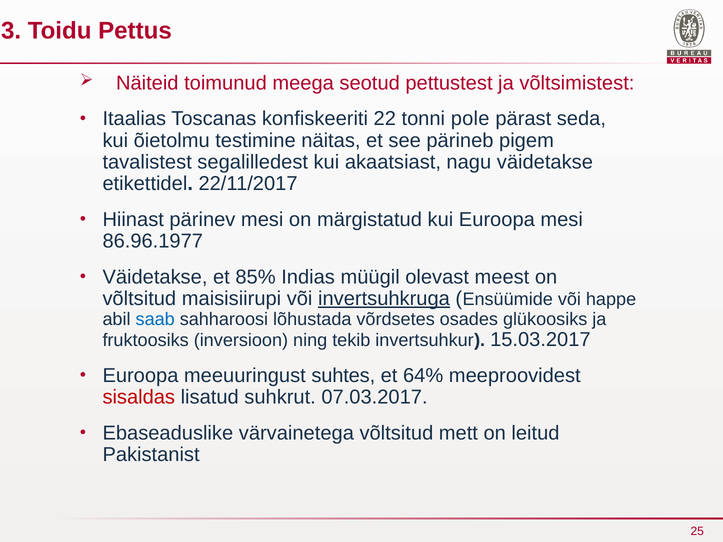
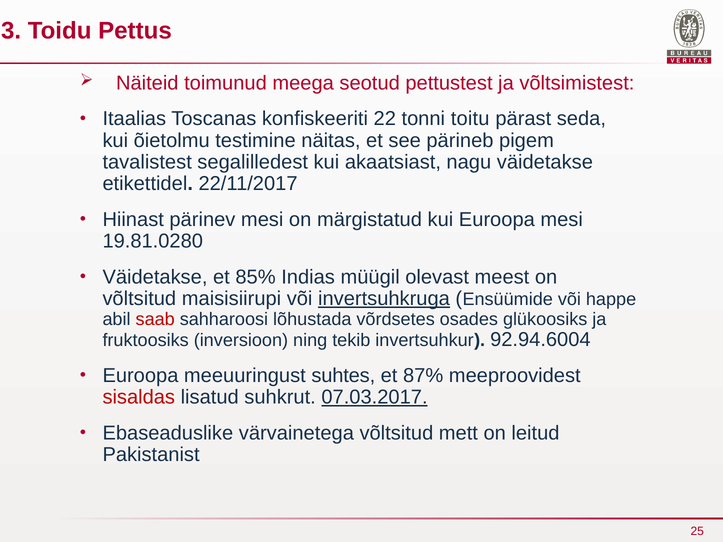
pole: pole -> toitu (470, 119)
86.96.1977: 86.96.1977 -> 19.81.0280 (153, 241)
saab colour: blue -> red (155, 319)
15.03.2017: 15.03.2017 -> 92.94.6004 (540, 340)
64%: 64% -> 87% (423, 376)
07.03.2017 underline: none -> present (374, 397)
